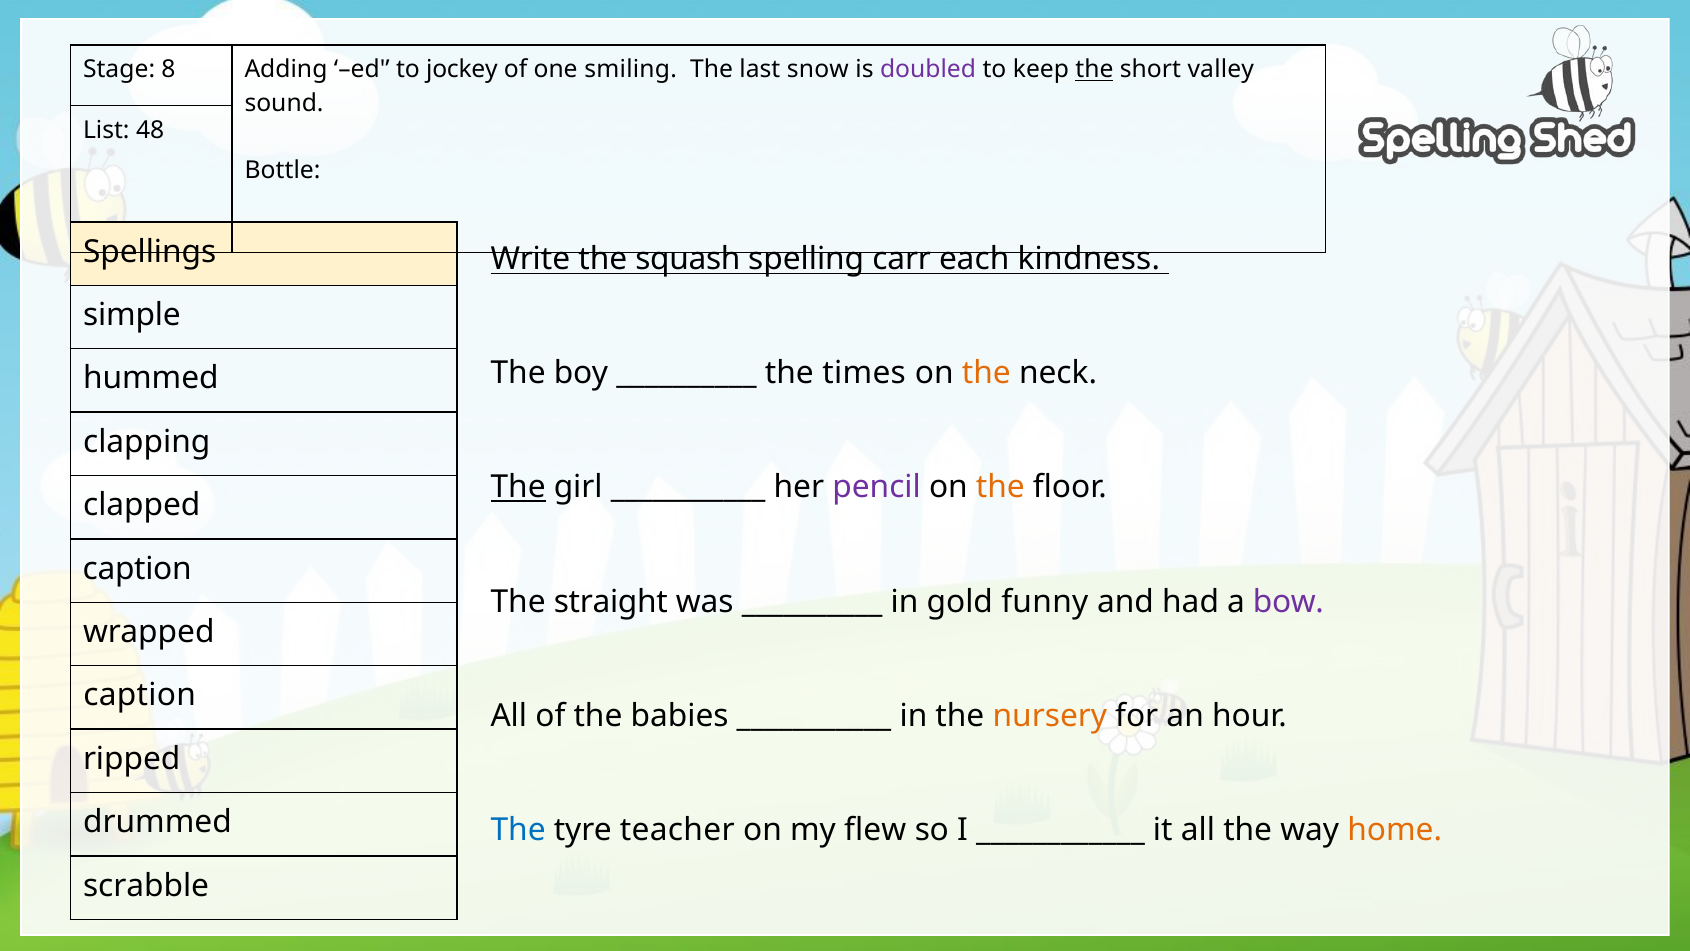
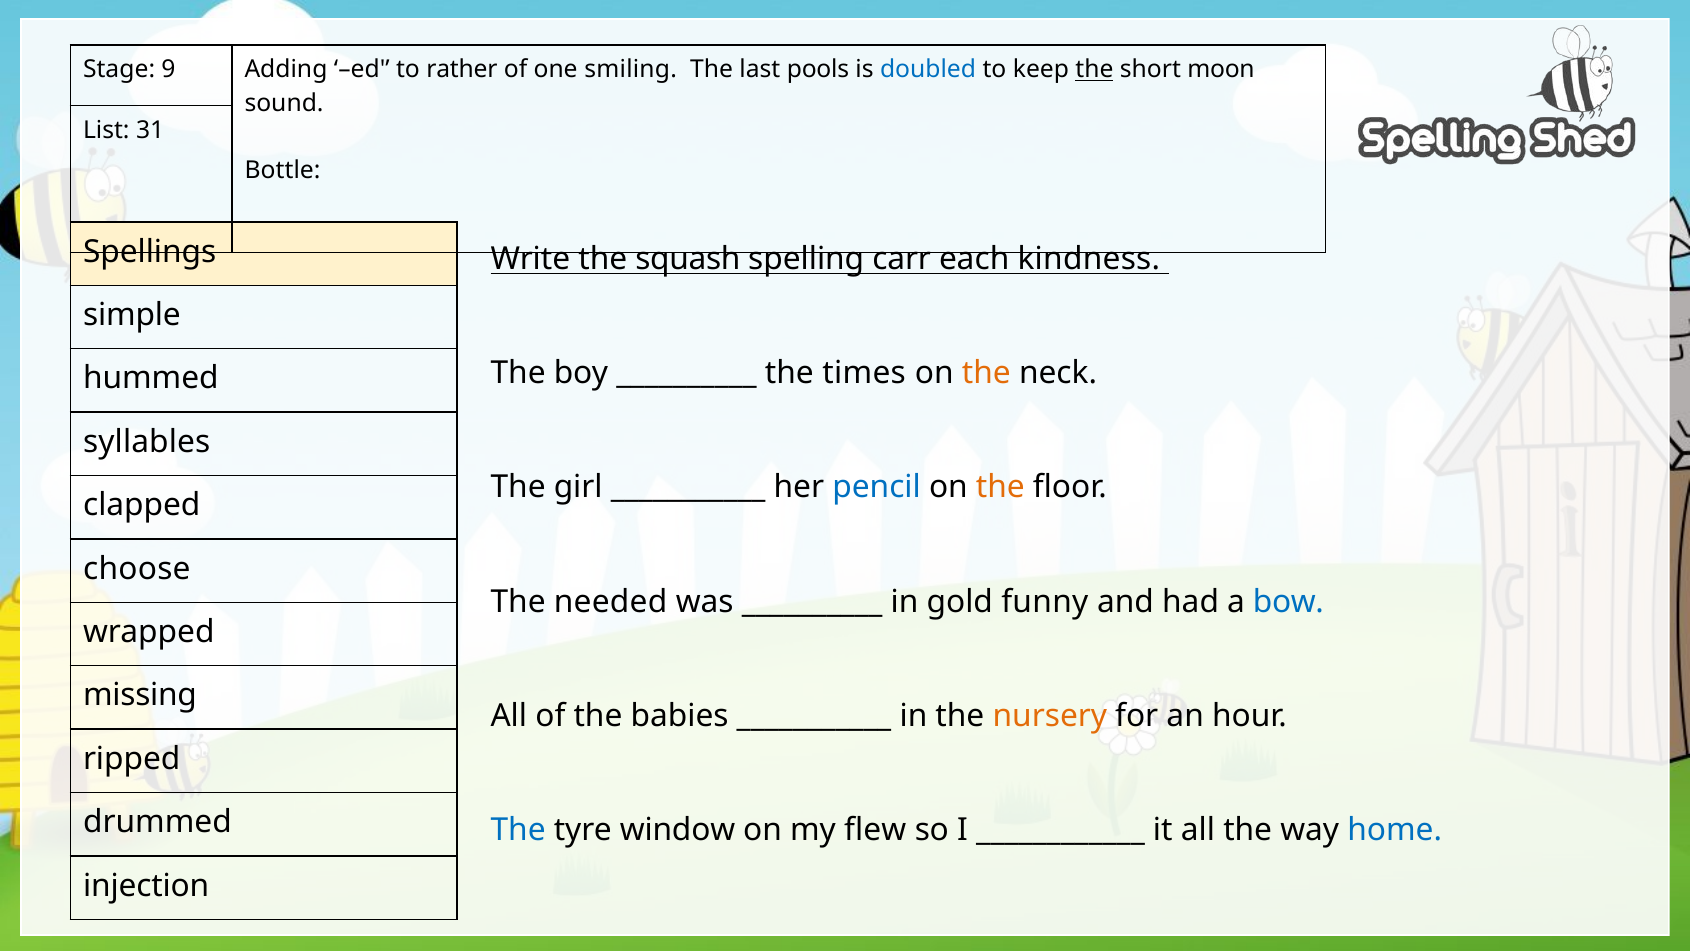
8: 8 -> 9 (168, 70)
jockey: jockey -> rather (462, 70)
snow: snow -> pools (818, 70)
doubled colour: purple -> blue (928, 70)
valley: valley -> moon (1221, 70)
48: 48 -> 31 (150, 130)
clapping: clapping -> syllables (147, 442)
The underline: present -> none (518, 487)
pencil colour: purple -> blue (877, 487)
caption: caption -> choose (137, 568)
straight: straight -> needed (611, 601)
bow colour: purple -> blue (1288, 601)
caption: caption -> missing (140, 695)
teacher: teacher -> window (678, 829)
home colour: orange -> blue (1395, 829)
scrabble: scrabble -> injection (146, 885)
